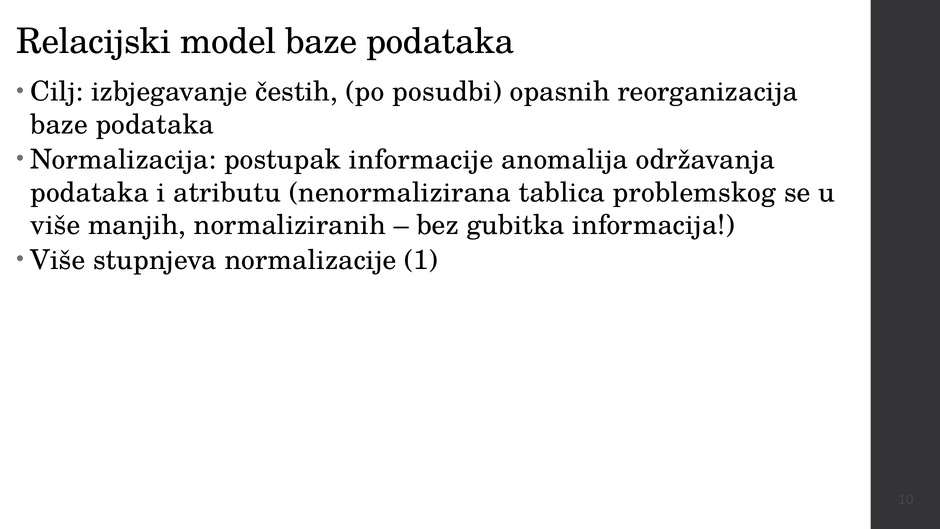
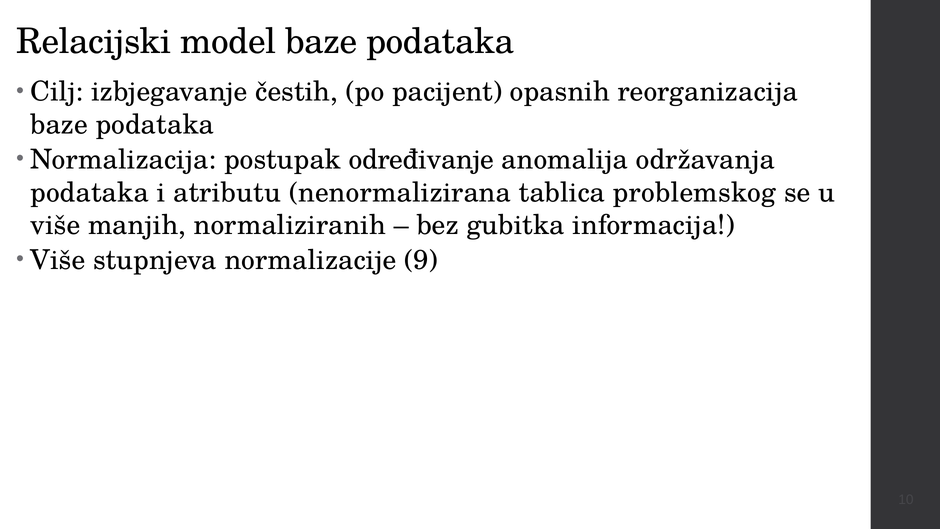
posudbi: posudbi -> pacijent (447, 92)
informacije: informacije -> određivanje (421, 160)
1: 1 -> 9 (421, 260)
